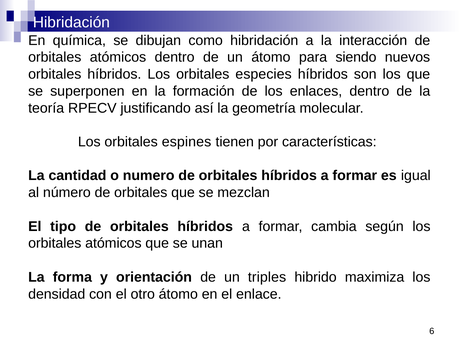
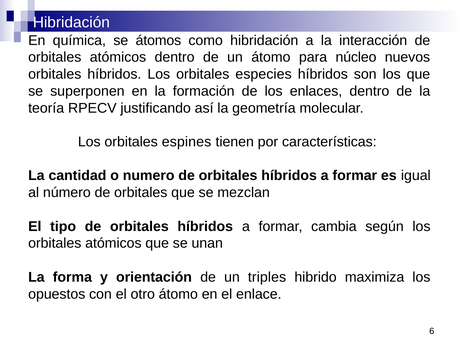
dibujan: dibujan -> átomos (158, 40)
siendo: siendo -> núcleo (356, 57)
densidad: densidad -> opuestos (57, 294)
